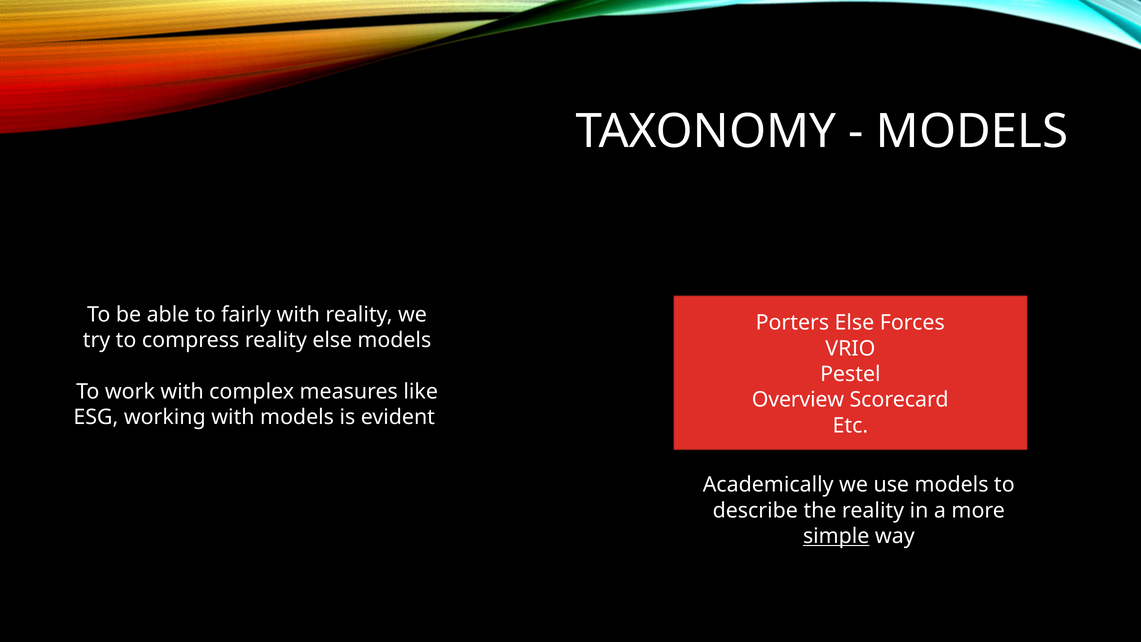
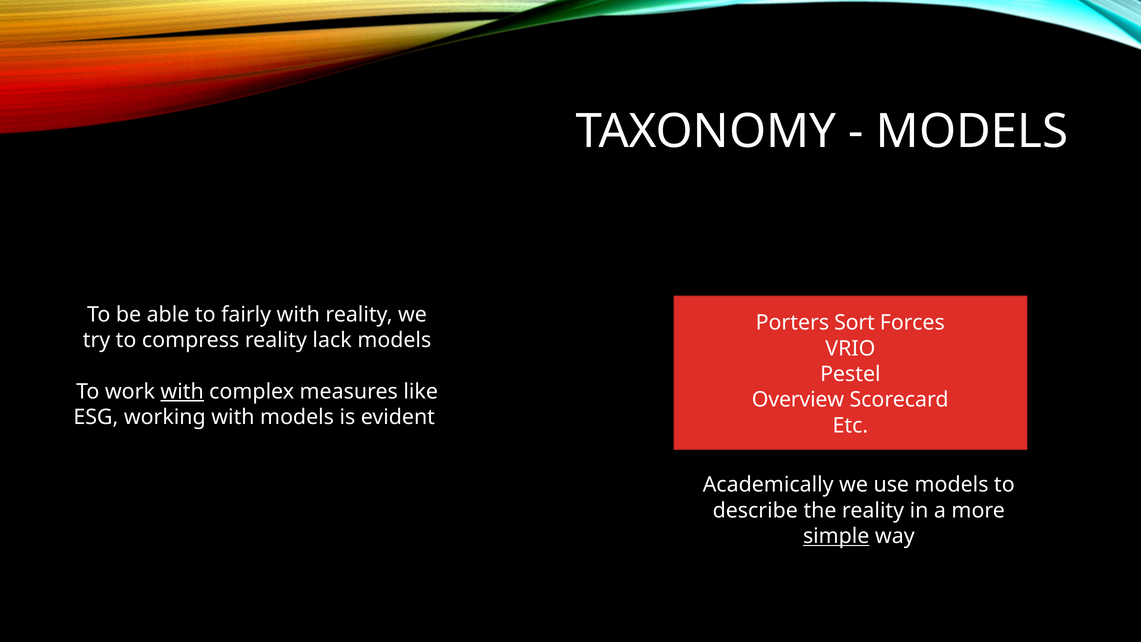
Porters Else: Else -> Sort (854, 323)
reality else: else -> lack (332, 340)
with underline: none -> present (182, 391)
